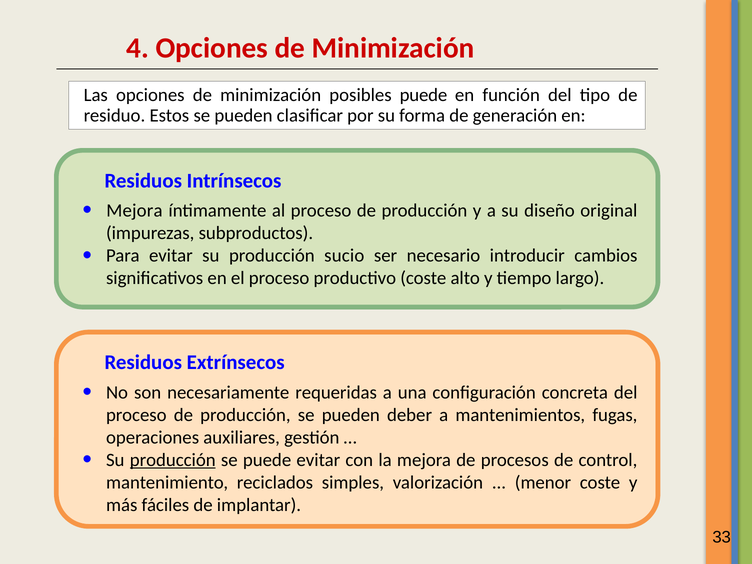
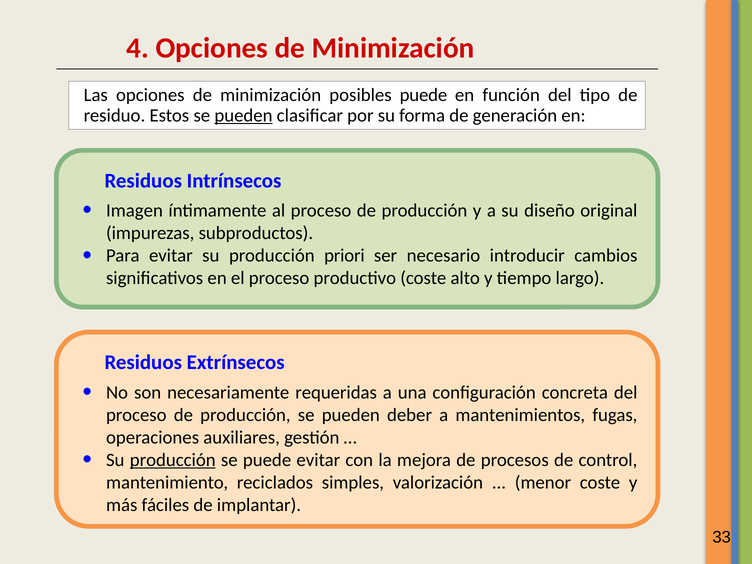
pueden underline: none -> present (243, 116)
Mejora: Mejora -> Imagen (134, 211)
sucio: sucio -> priori (344, 256)
